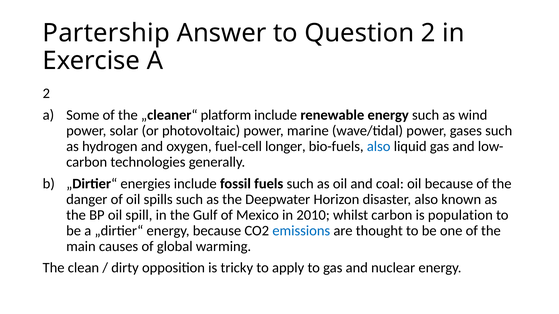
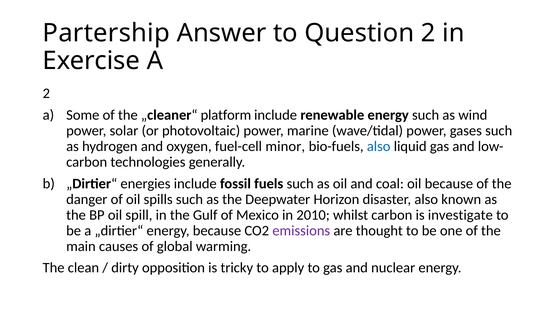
longer: longer -> minor (285, 147)
population: population -> investigate (460, 215)
emissions colour: blue -> purple (301, 231)
